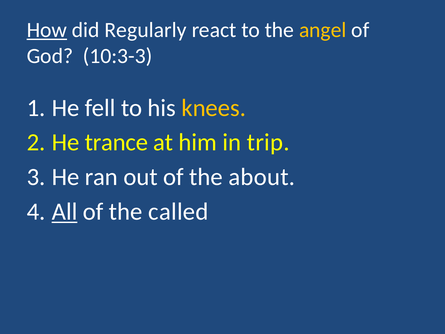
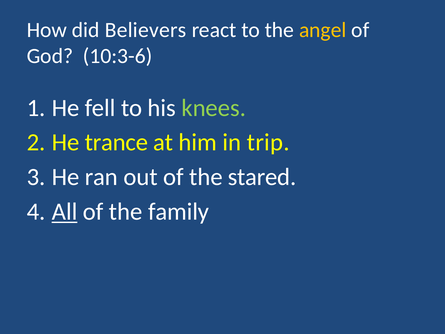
How underline: present -> none (47, 30)
Regularly: Regularly -> Believers (146, 30)
10:3-3: 10:3-3 -> 10:3-6 (118, 56)
knees colour: yellow -> light green (214, 108)
about: about -> stared (262, 177)
called: called -> family (179, 212)
